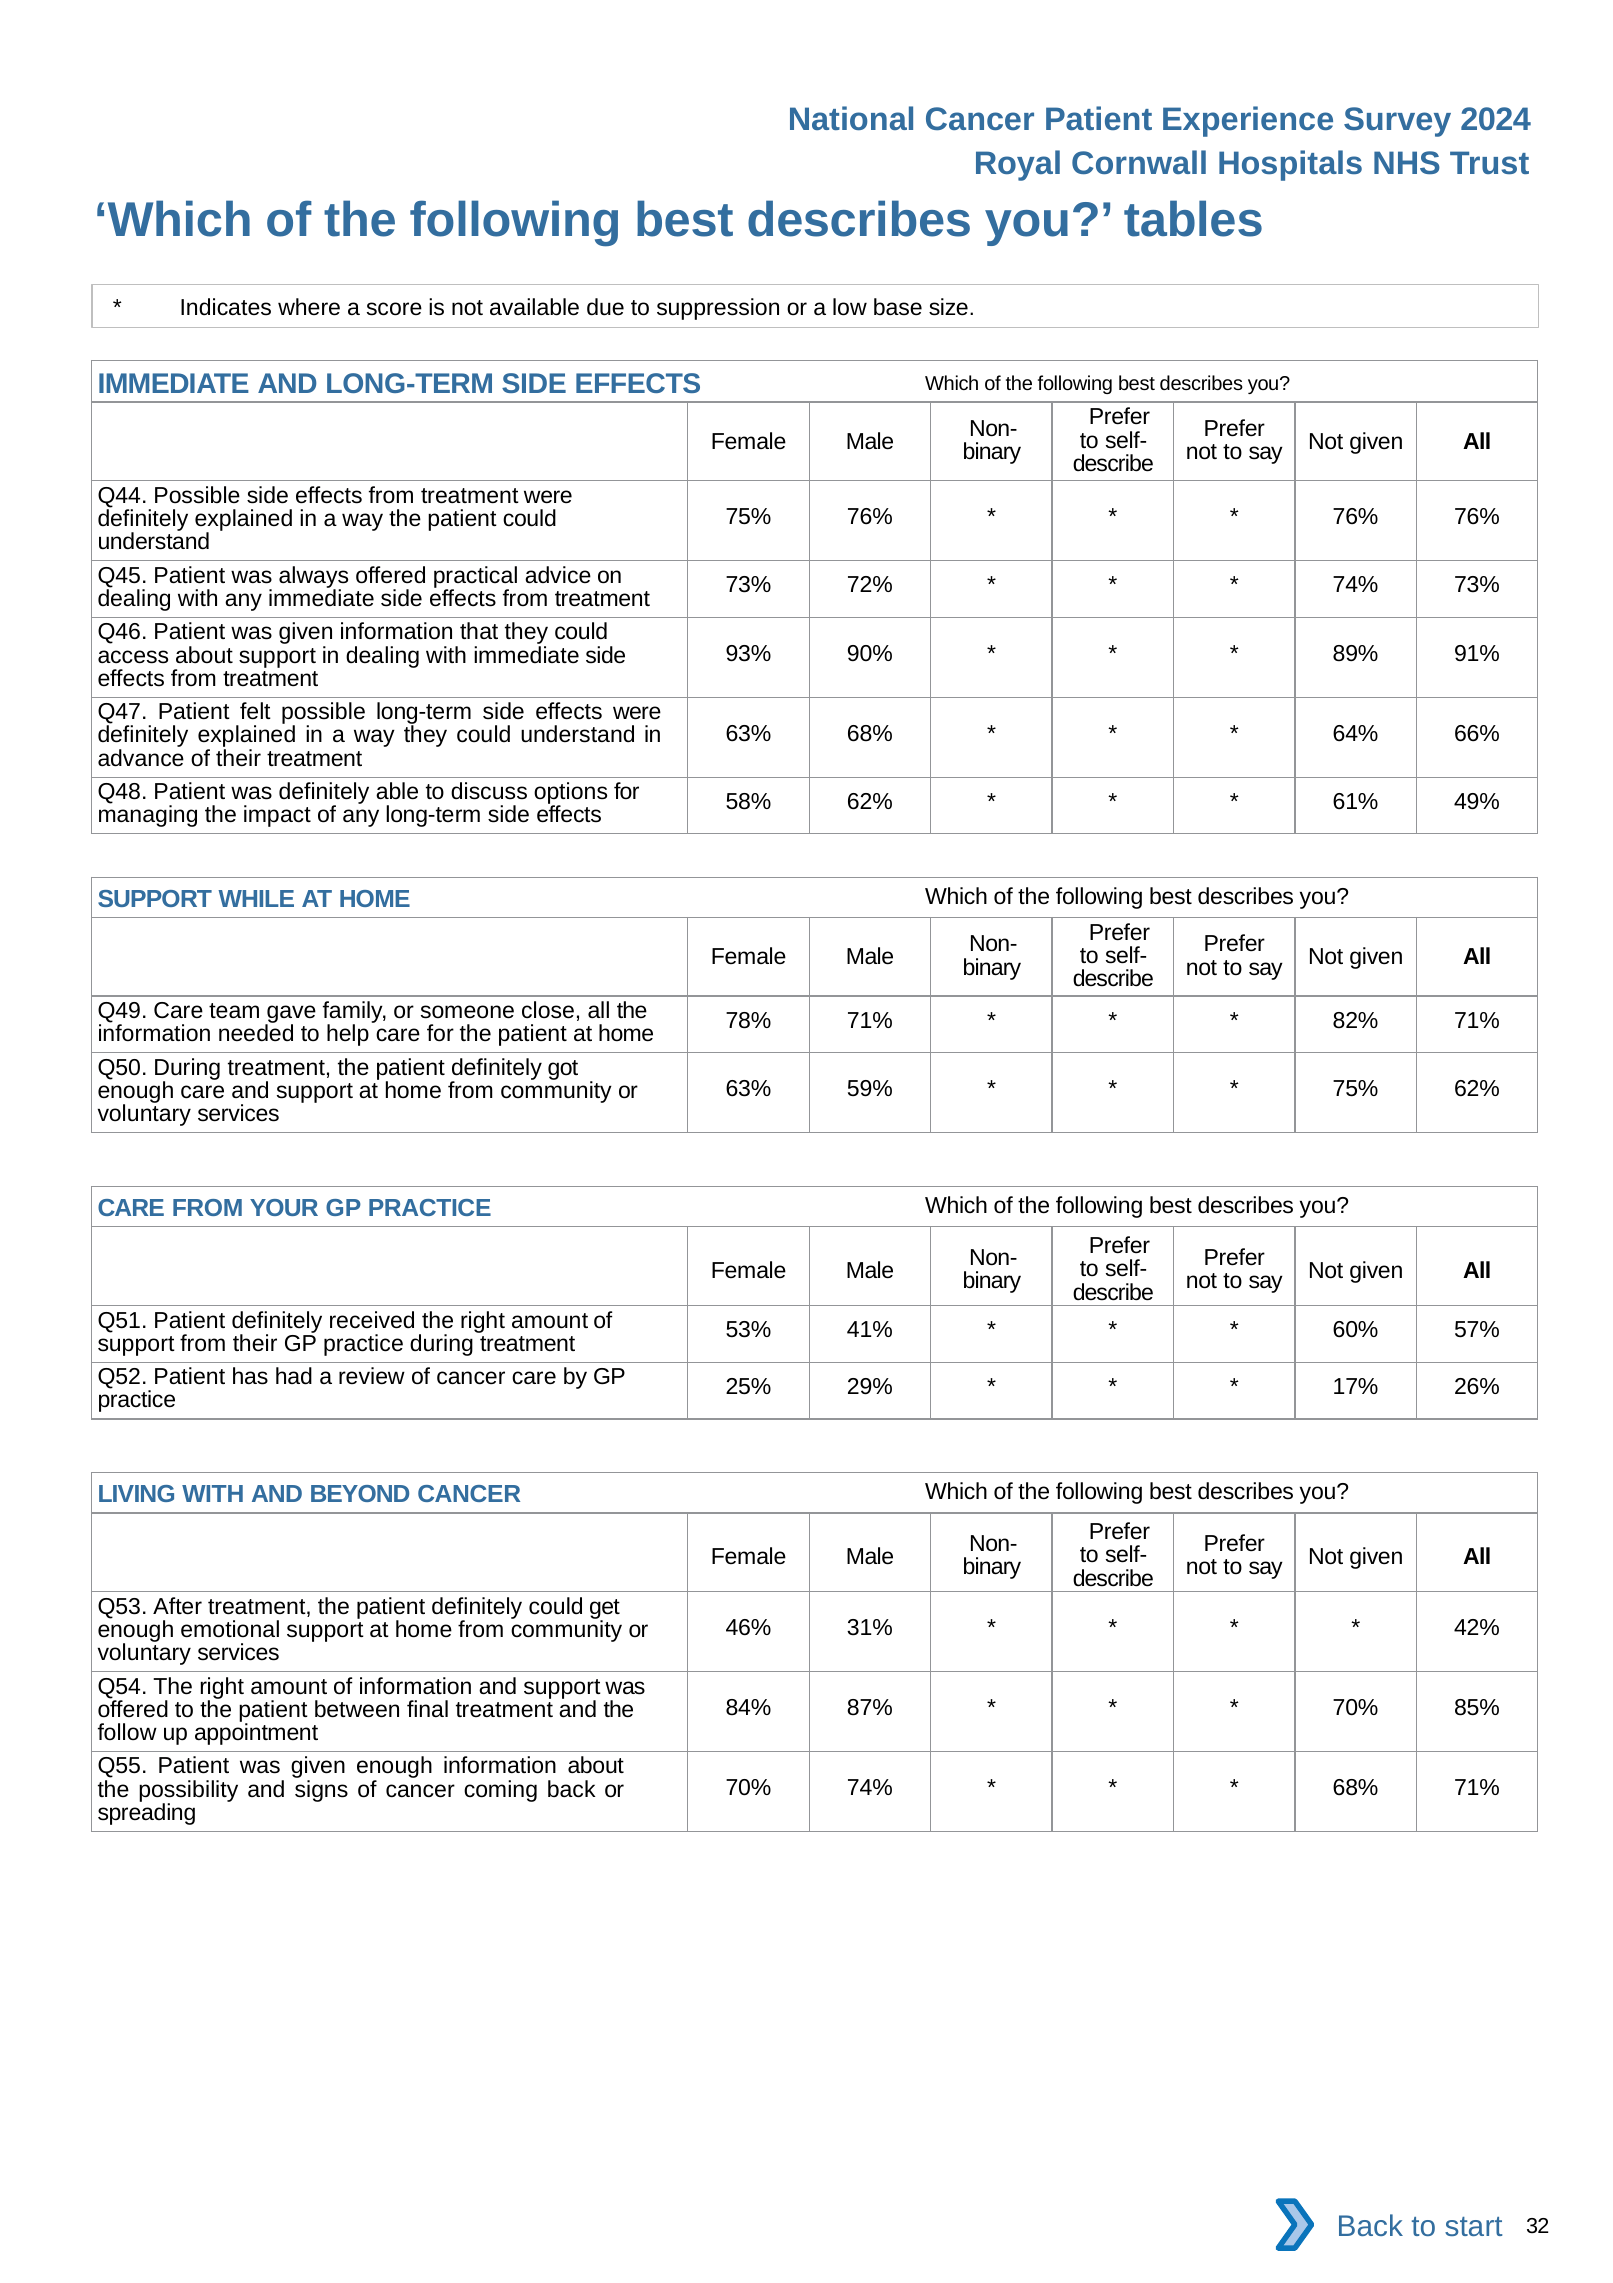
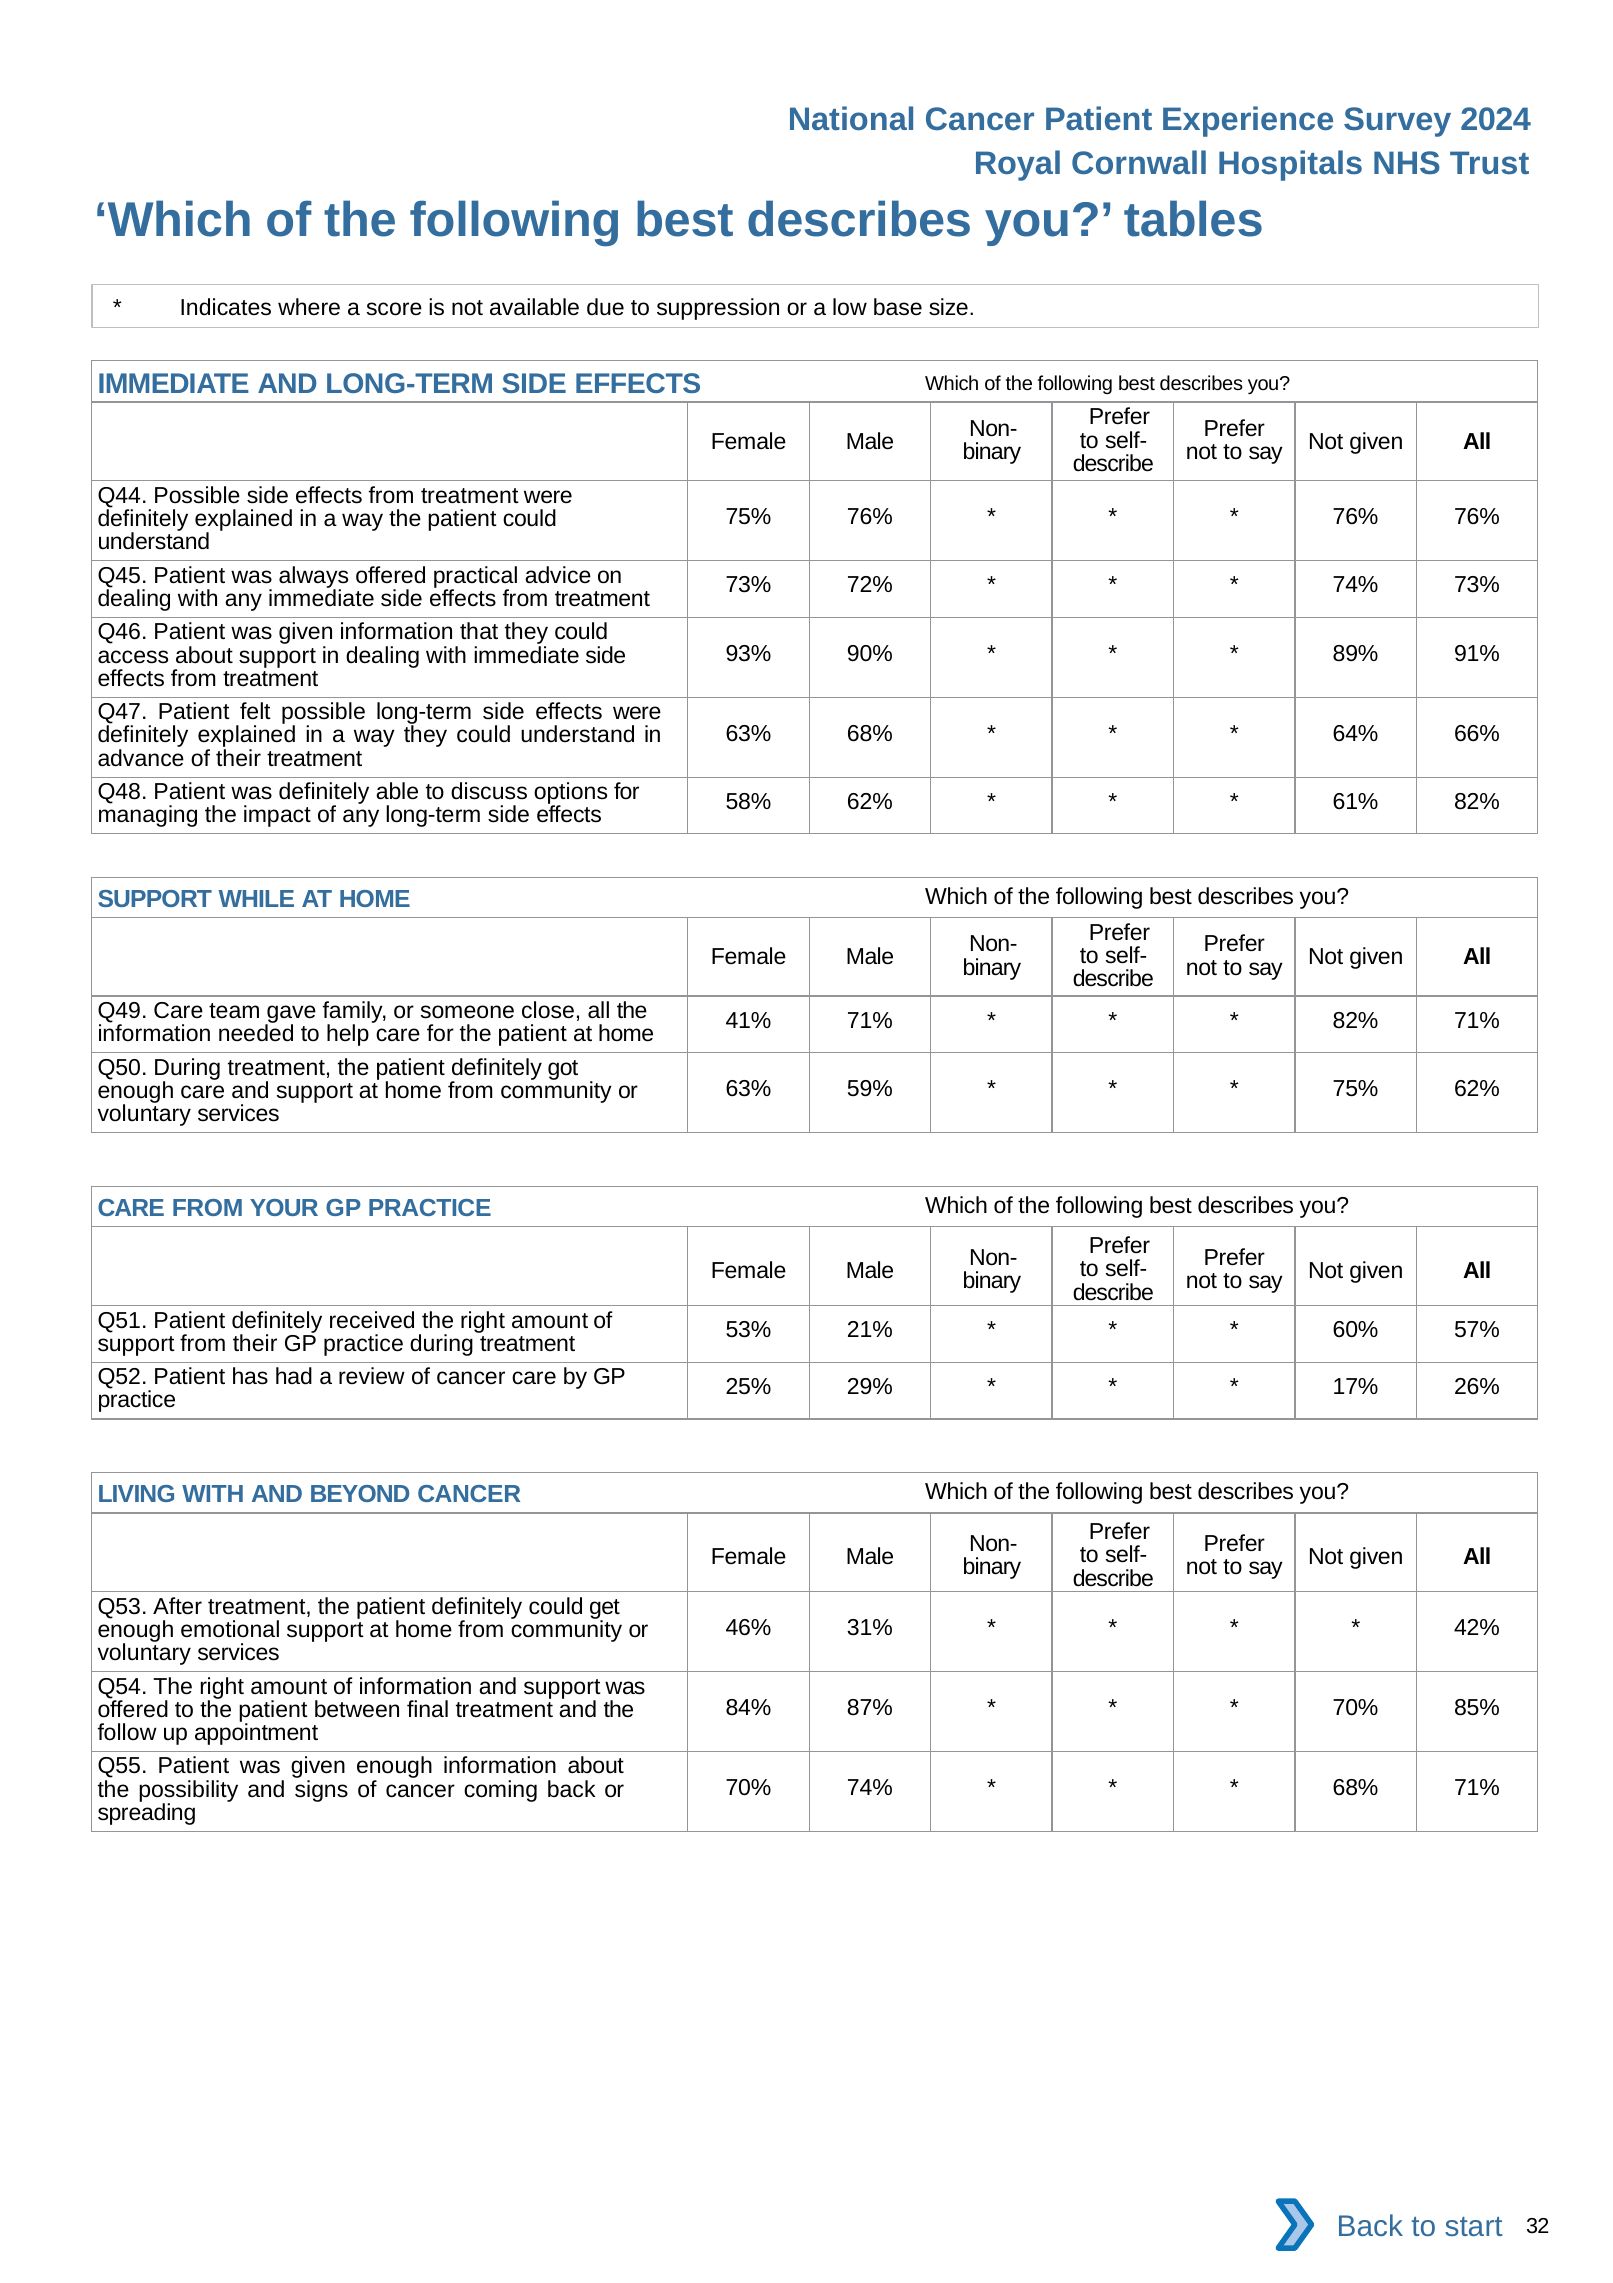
61% 49%: 49% -> 82% (1477, 802)
78%: 78% -> 41% (748, 1021)
41%: 41% -> 21% (870, 1330)
